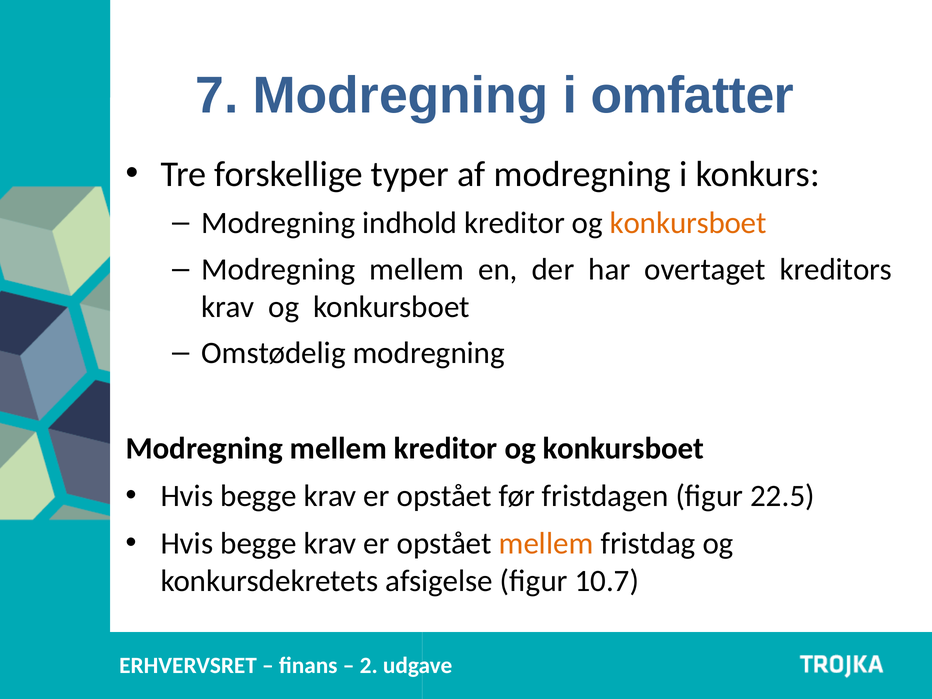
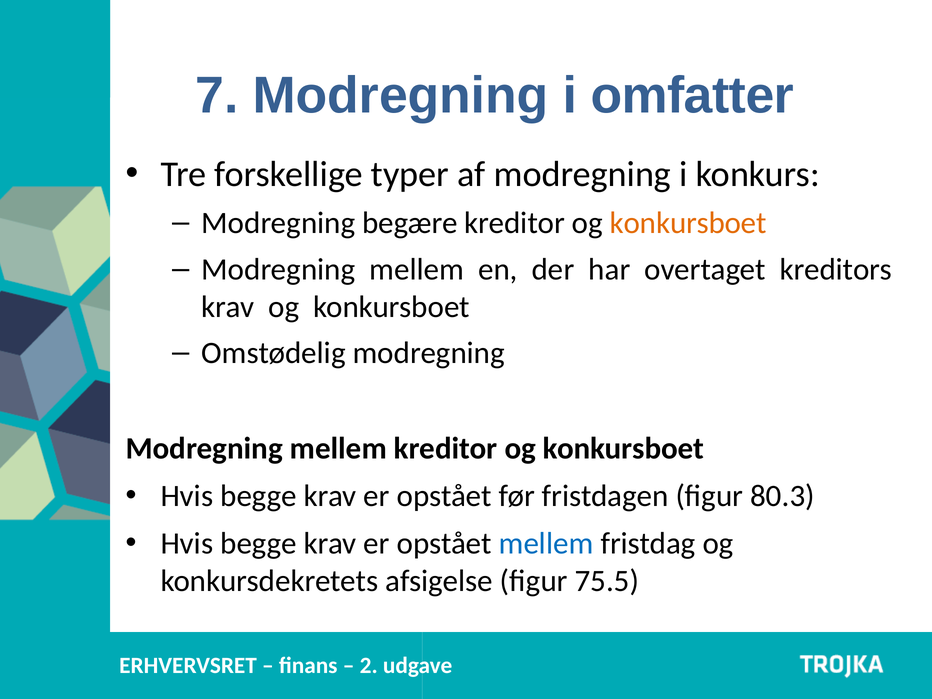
indhold: indhold -> begære (410, 223)
22.5: 22.5 -> 80.3 (782, 496)
mellem colour: orange -> blue (546, 544)
10.7: 10.7 -> 75.5 (607, 581)
